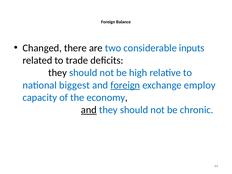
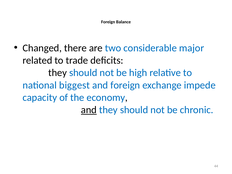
inputs: inputs -> major (192, 48)
foreign underline: present -> none (125, 85)
employ: employ -> impede (200, 85)
